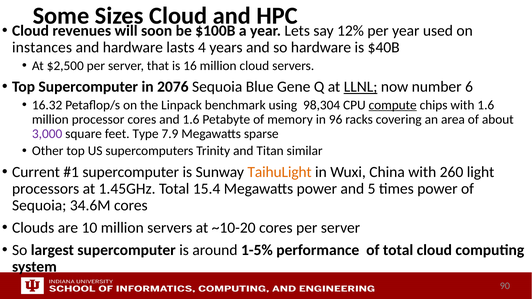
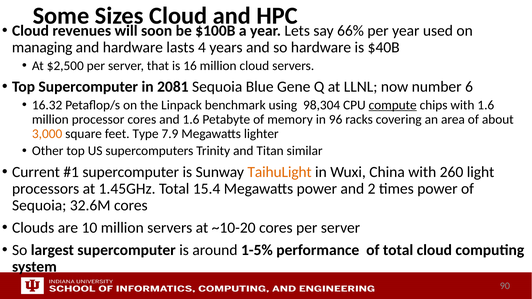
12%: 12% -> 66% (350, 31)
instances: instances -> managing (42, 47)
2076: 2076 -> 2081 (173, 87)
LLNL underline: present -> none (361, 87)
3,000 colour: purple -> orange (47, 134)
sparse: sparse -> lighter (261, 134)
5: 5 -> 2 (372, 189)
34.6M: 34.6M -> 32.6M (90, 206)
